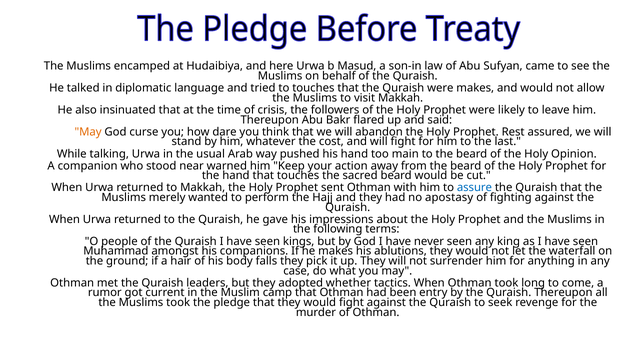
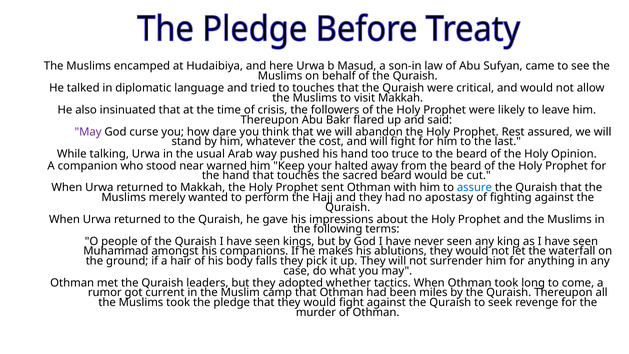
were makes: makes -> critical (475, 88)
May colour: orange -> purple (88, 132)
main: main -> truce (405, 154)
action: action -> halted (351, 166)
entry: entry -> miles (433, 292)
